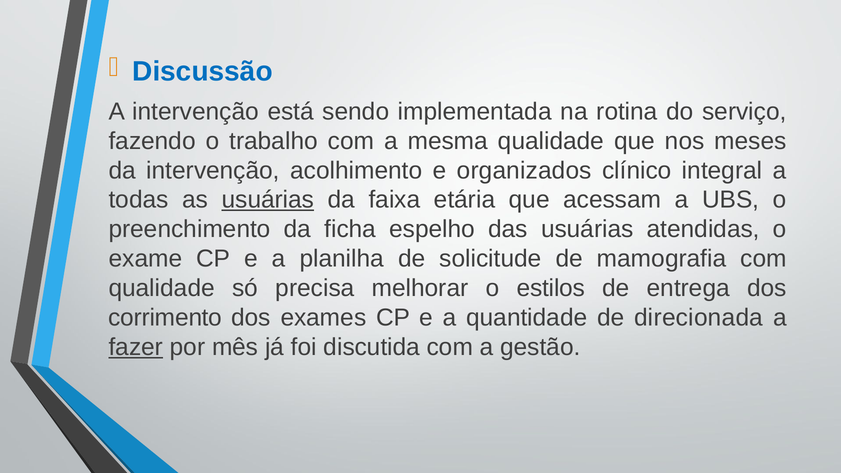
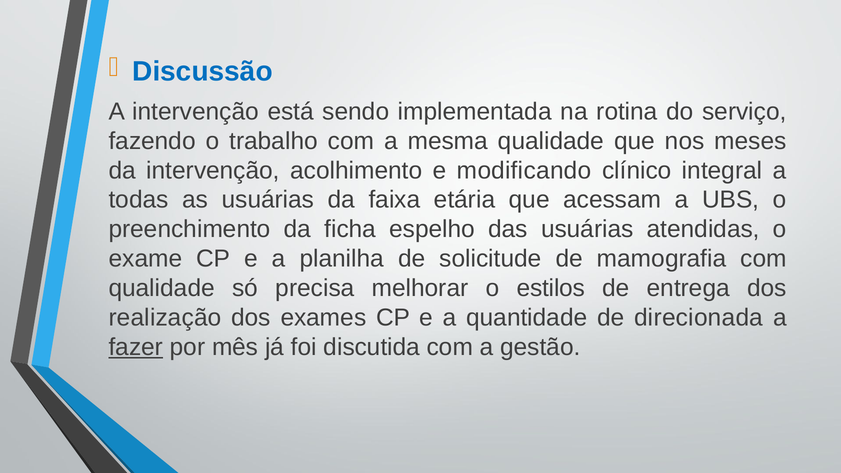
organizados: organizados -> modificando (524, 170)
usuárias underline: present -> none (268, 200)
corrimento: corrimento -> realização (165, 318)
